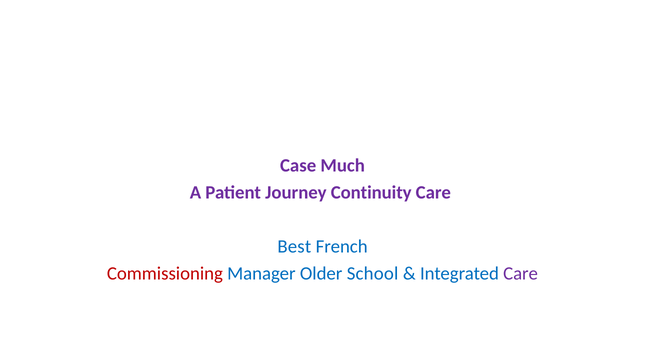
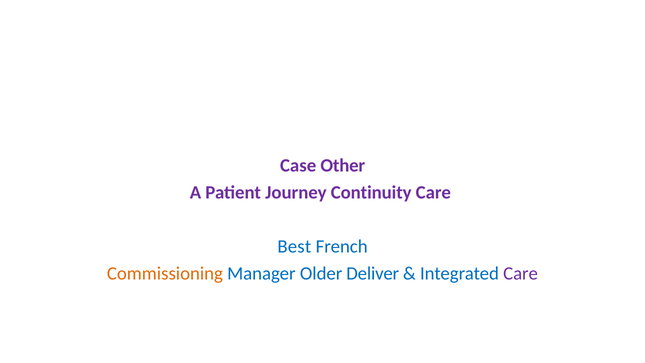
Much: Much -> Other (343, 165)
Commissioning colour: red -> orange (165, 274)
School: School -> Deliver (373, 274)
